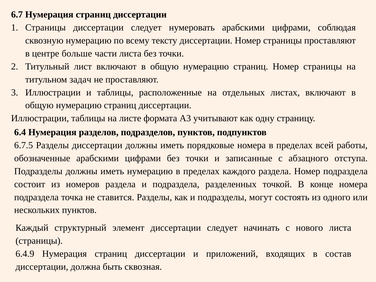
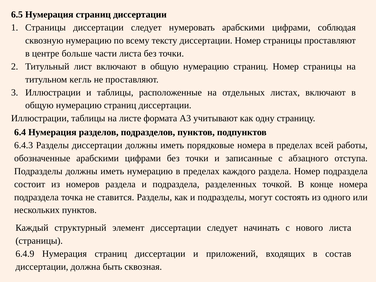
6.7: 6.7 -> 6.5 (17, 15)
задач: задач -> кегль (80, 79)
6.7.5: 6.7.5 -> 6.4.3 (24, 145)
